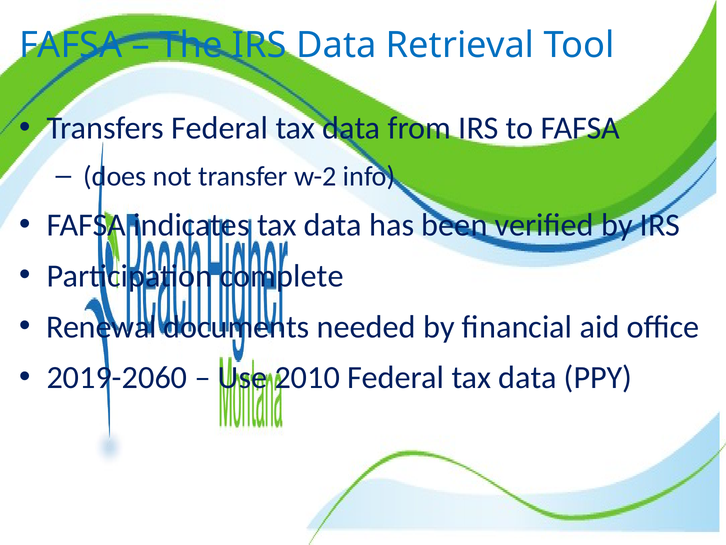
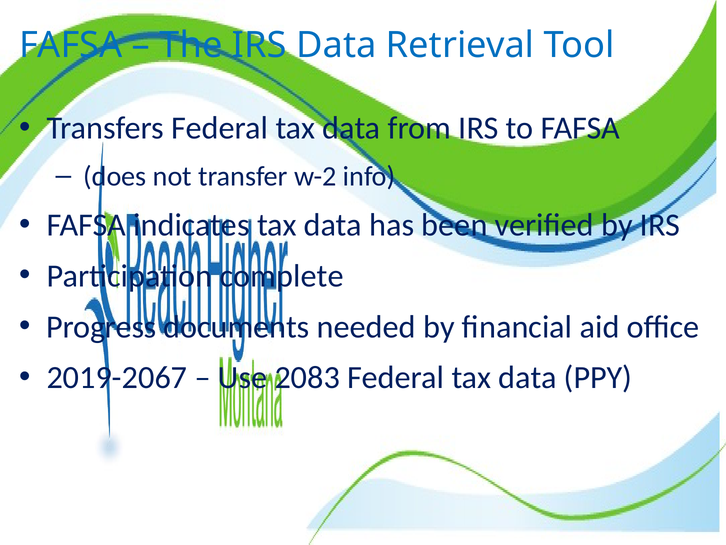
Renewal: Renewal -> Progress (101, 327)
2019-2060: 2019-2060 -> 2019-2067 (117, 377)
2010: 2010 -> 2083 (307, 377)
